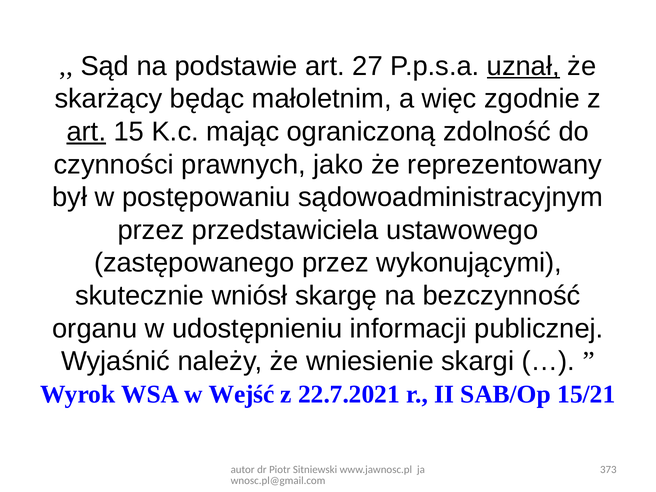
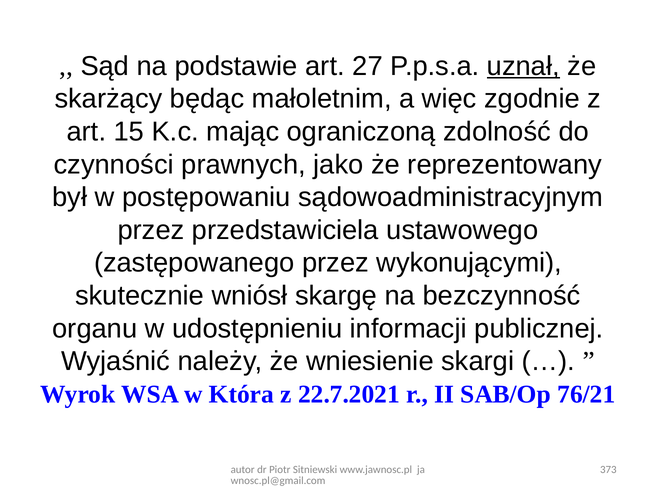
art underline: present -> none (86, 132)
Wejść: Wejść -> Która (241, 395)
15/21: 15/21 -> 76/21 (586, 395)
